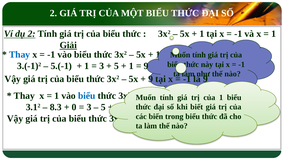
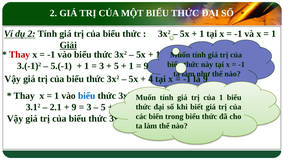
Thay colour: blue -> red (20, 54)
9: 9 -> 4 (151, 79)
8.3: 8.3 -> 2.1 (56, 107)
0: 0 -> 9 (74, 107)
